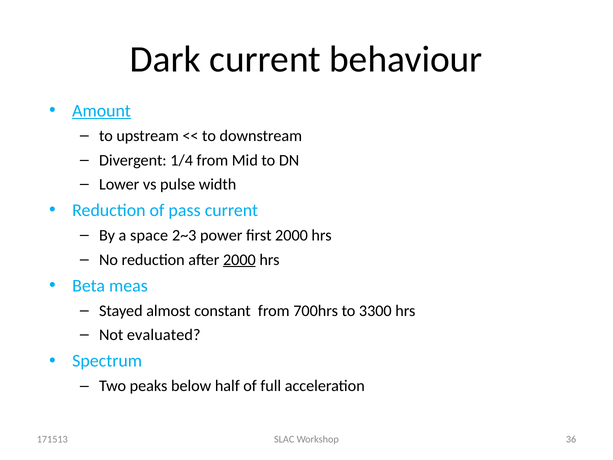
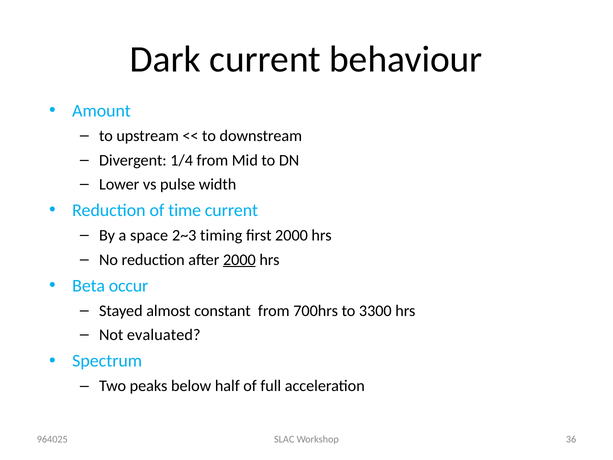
Amount underline: present -> none (102, 111)
pass: pass -> time (185, 210)
power: power -> timing (221, 235)
meas: meas -> occur (129, 286)
171513: 171513 -> 964025 (52, 439)
